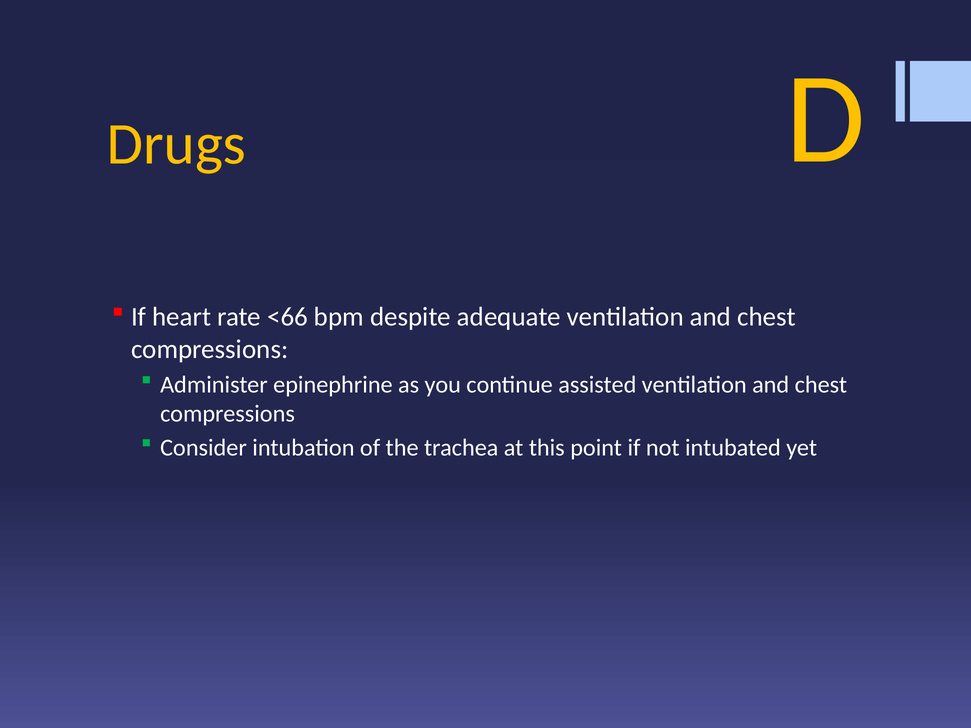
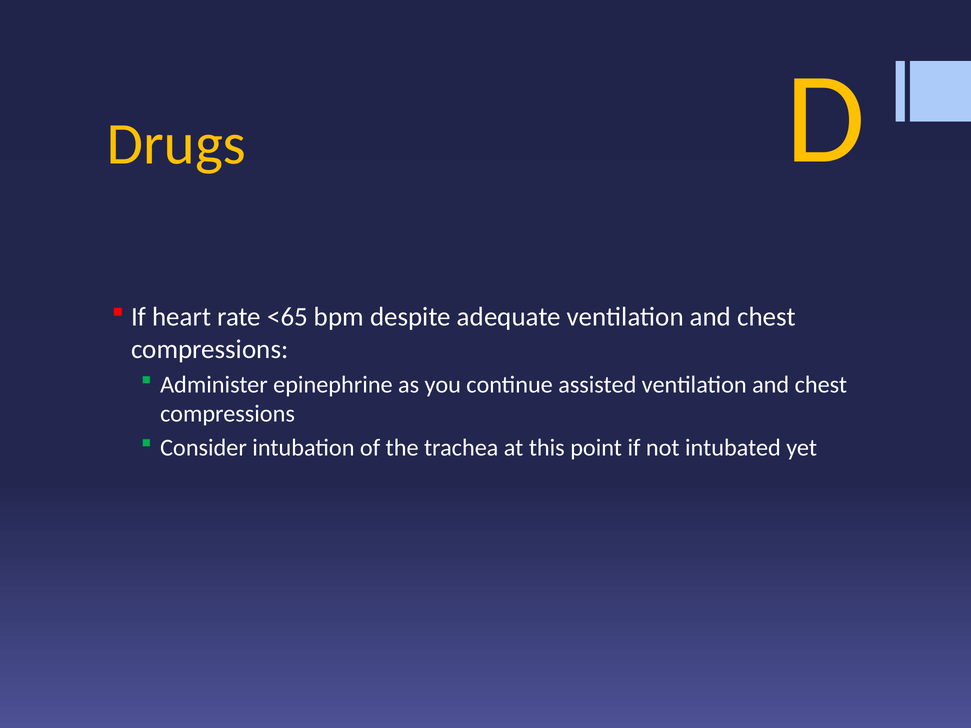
<66: <66 -> <65 (287, 317)
